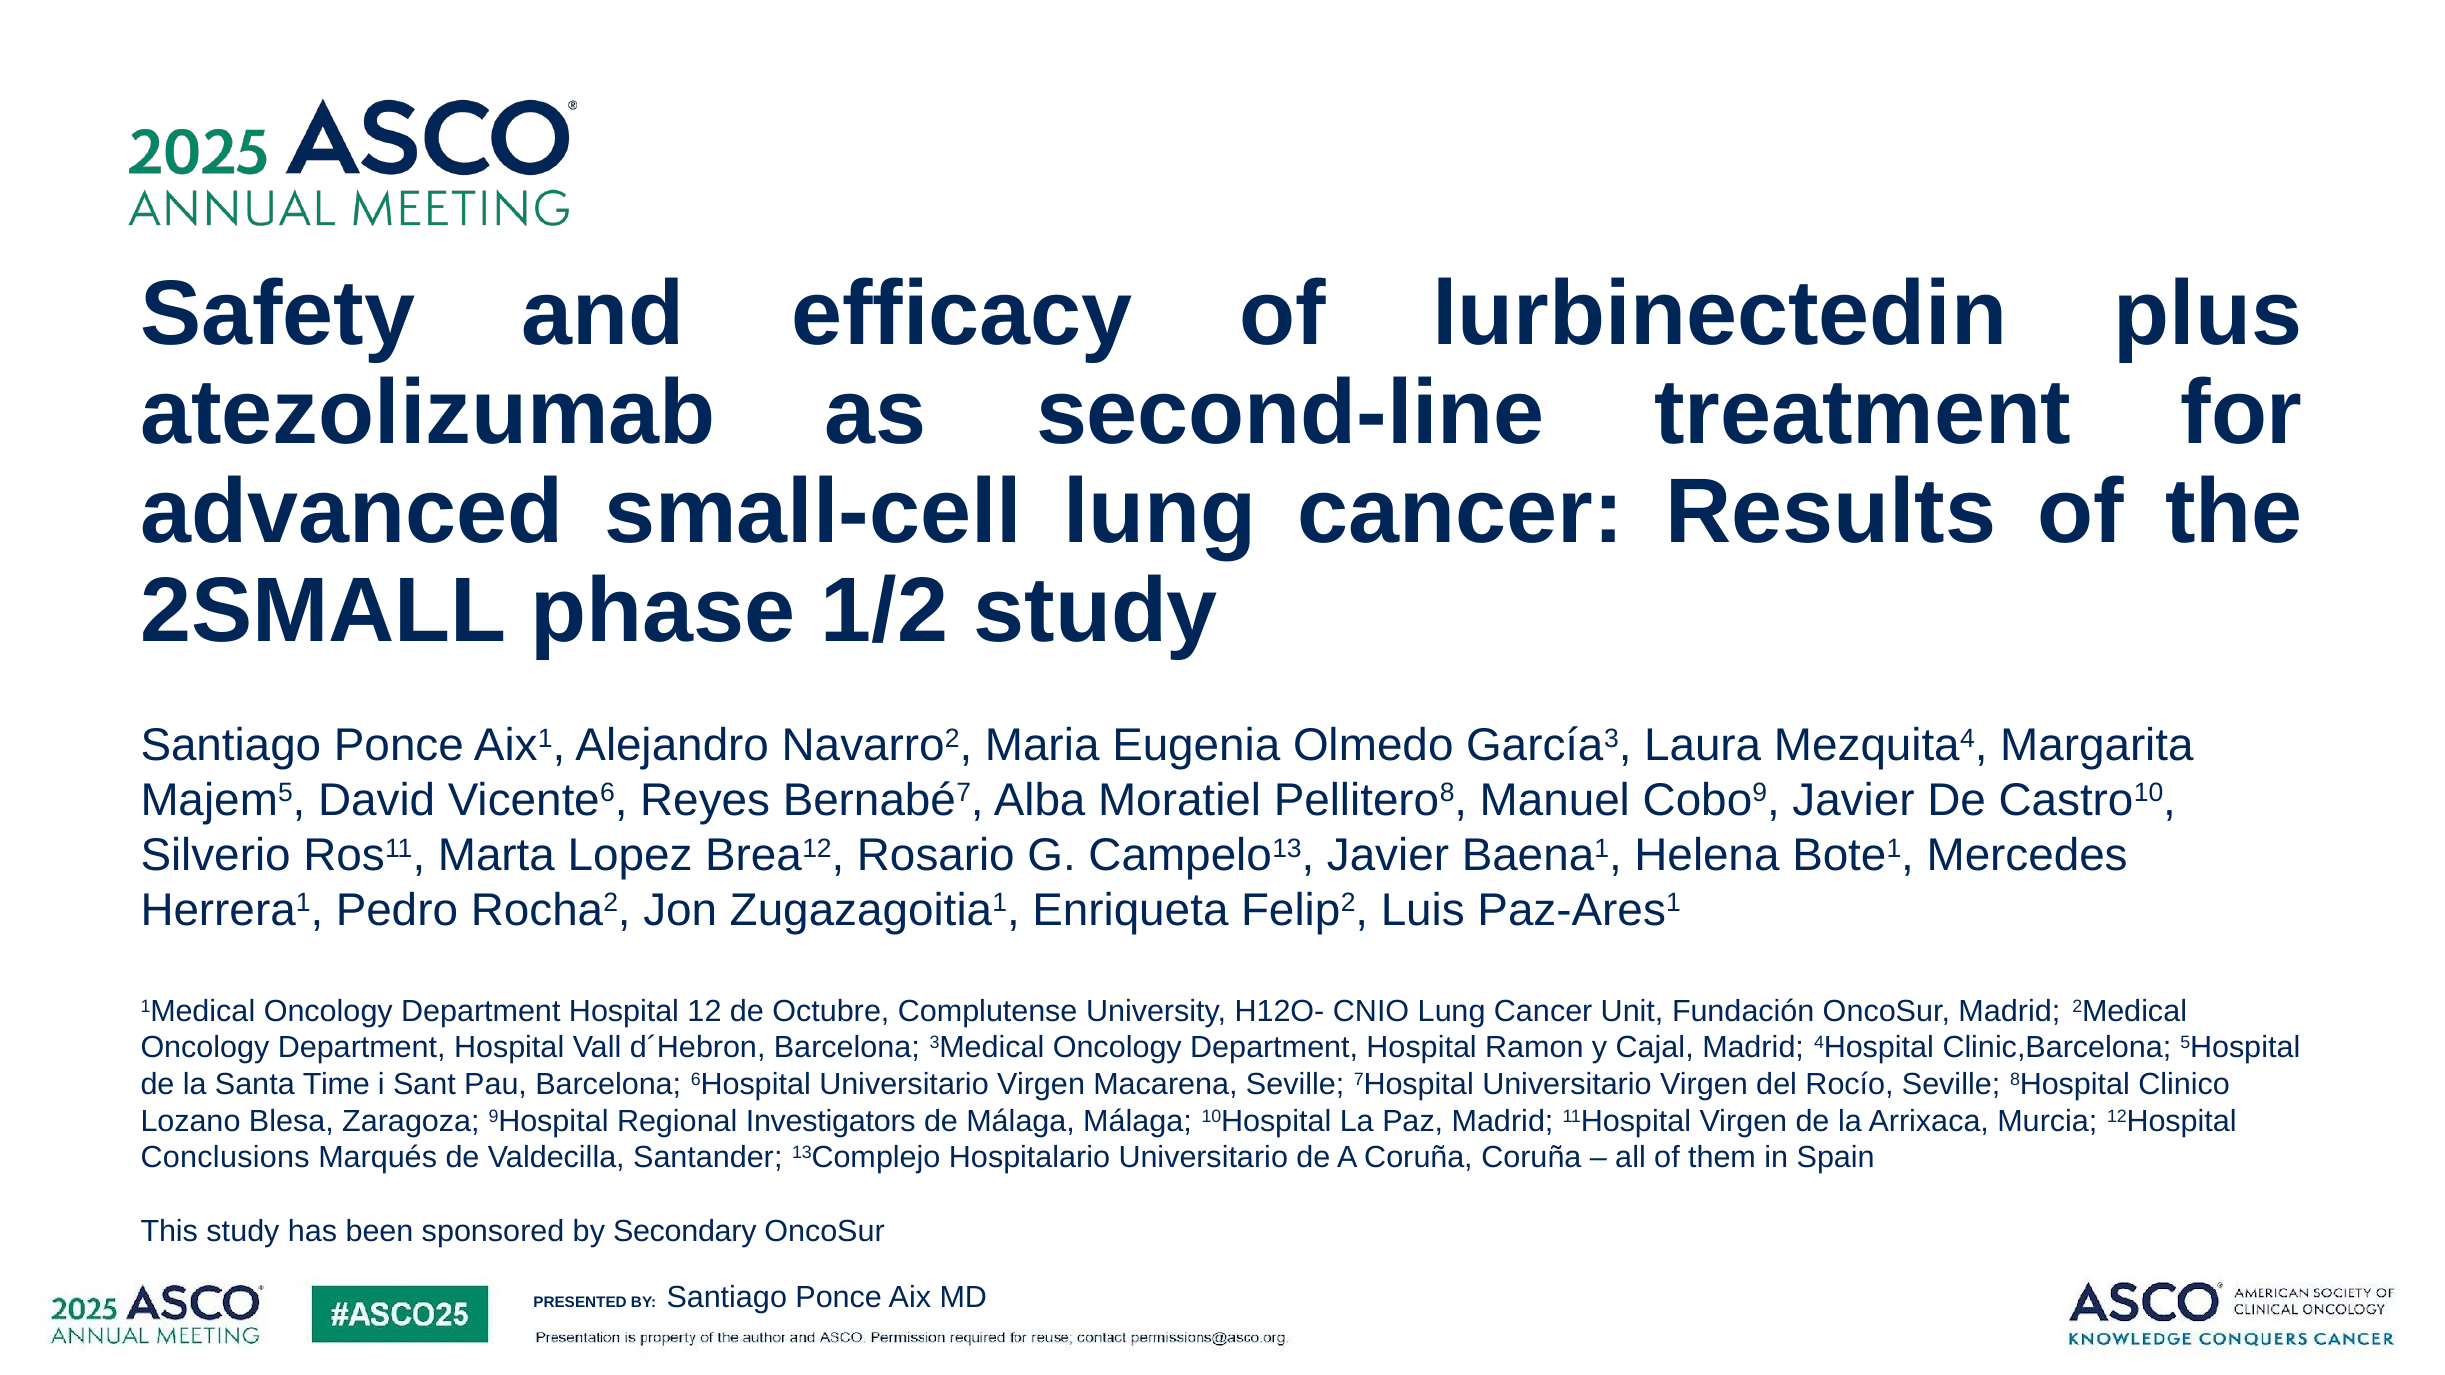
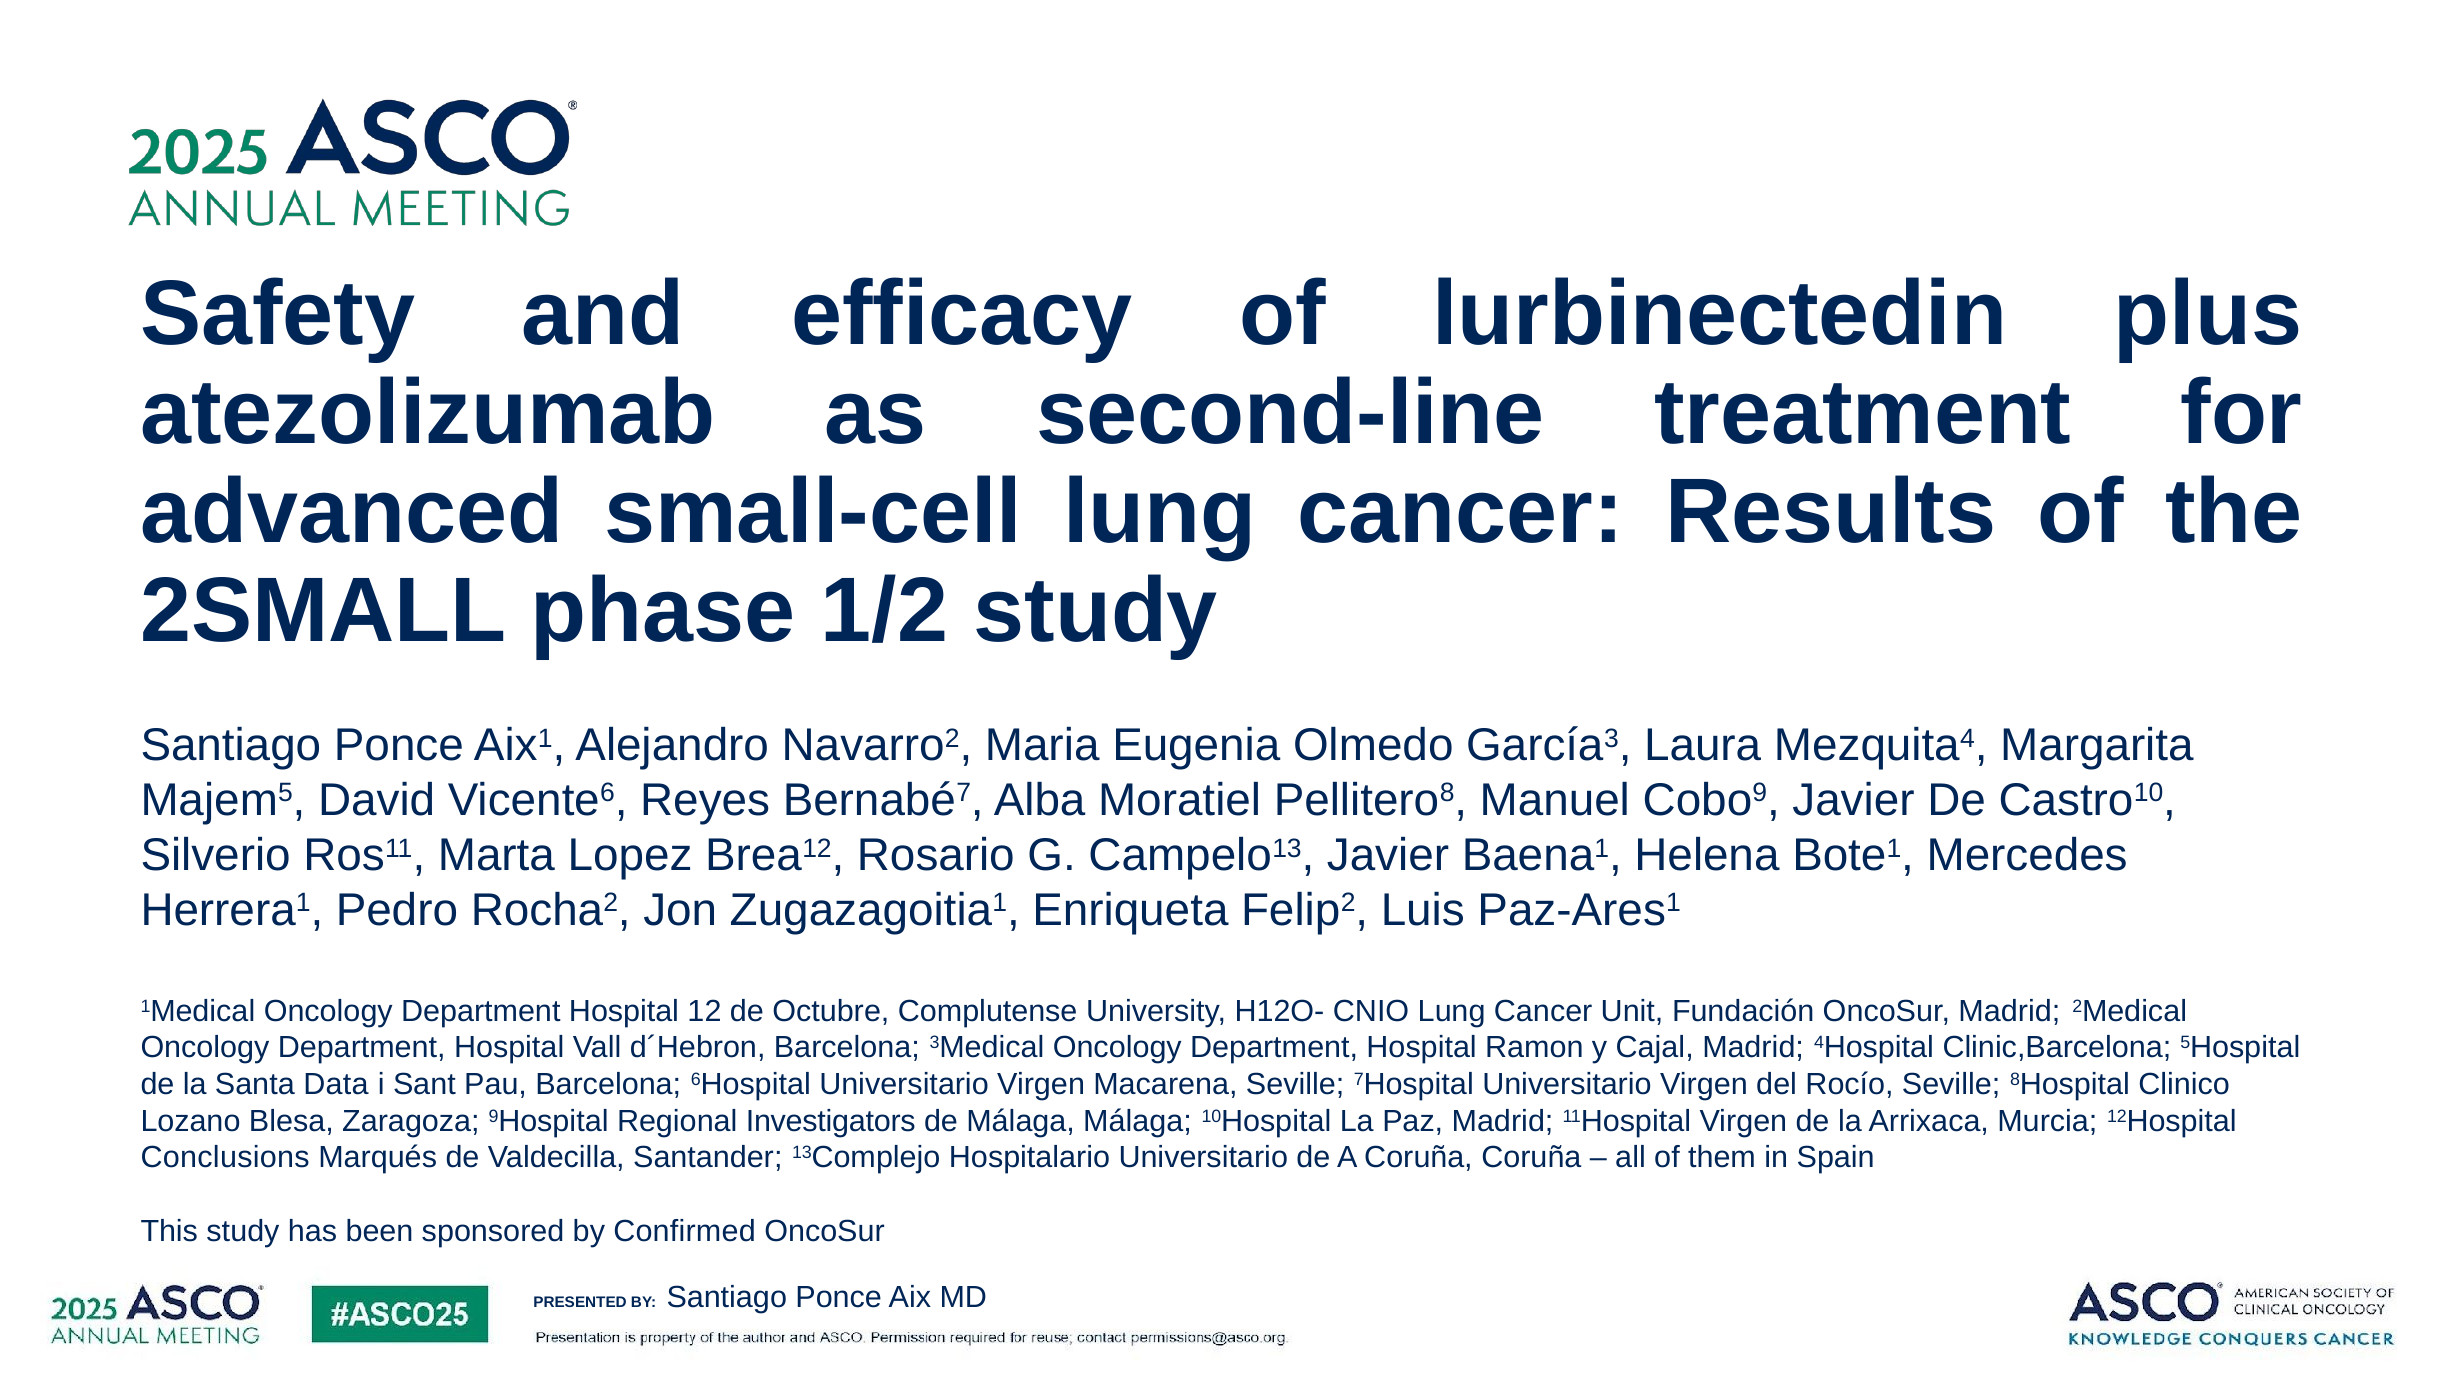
Time: Time -> Data (336, 1085)
Secondary: Secondary -> Confirmed (685, 1231)
